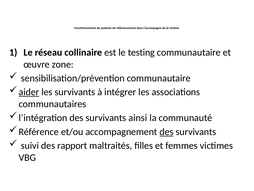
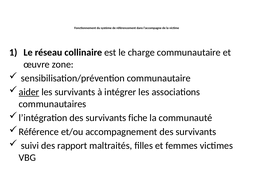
testing: testing -> charge (141, 52)
ainsi: ainsi -> fiche (138, 118)
des underline: present -> none (166, 131)
